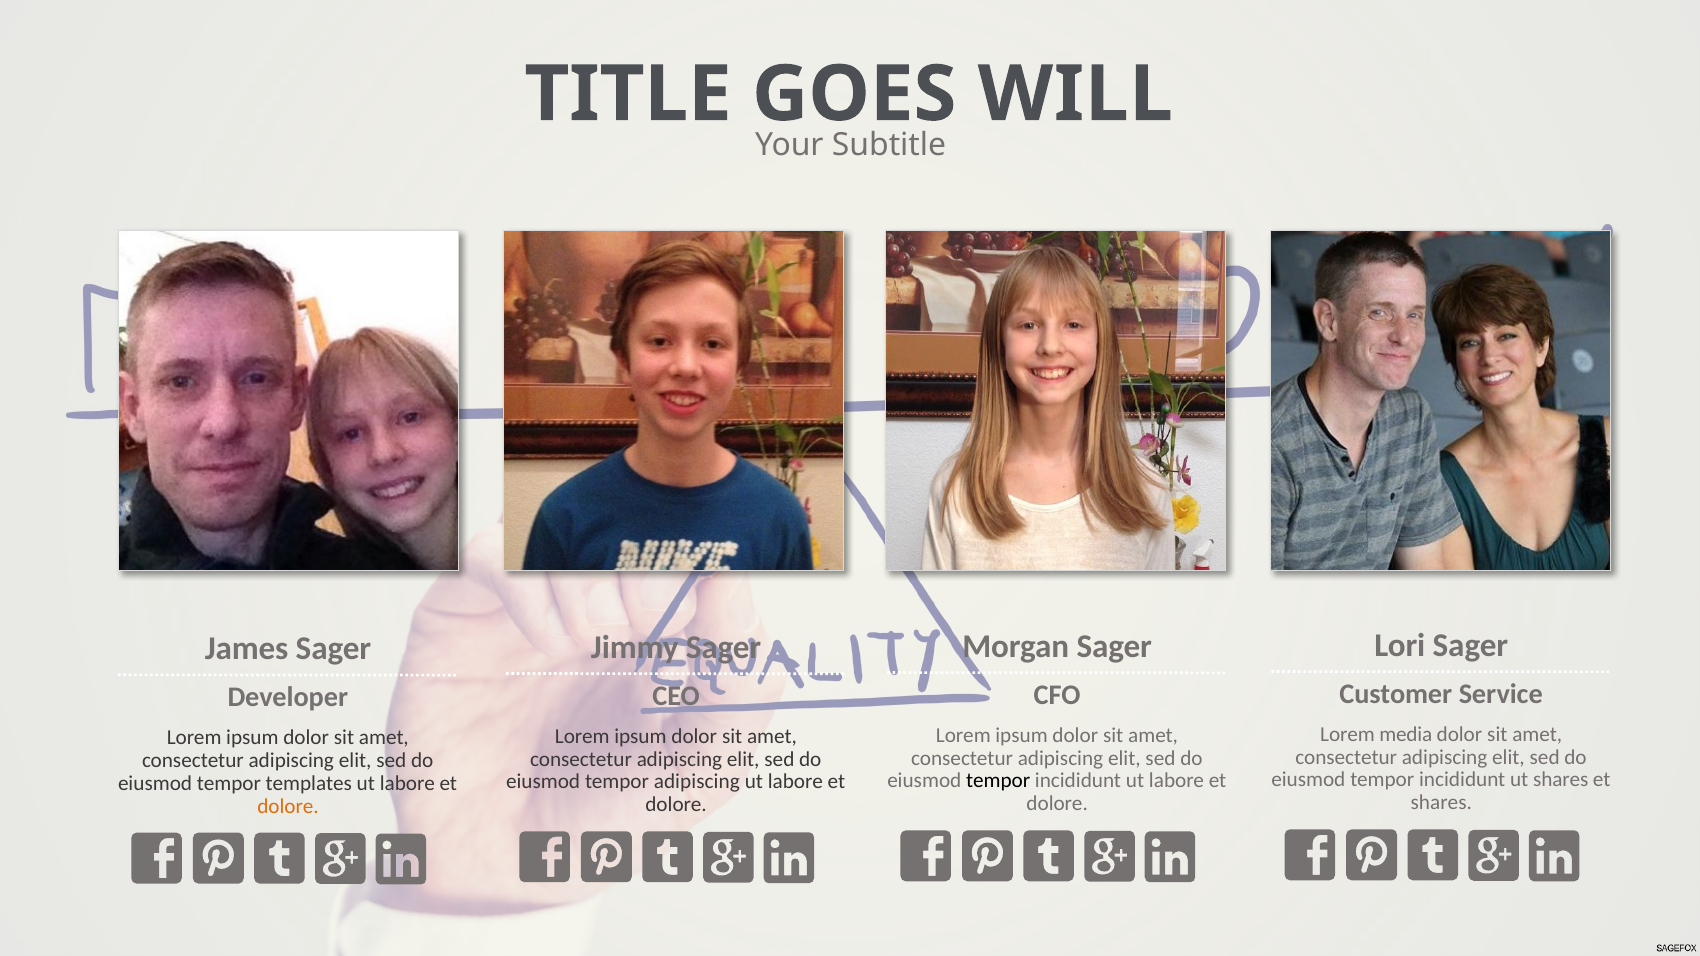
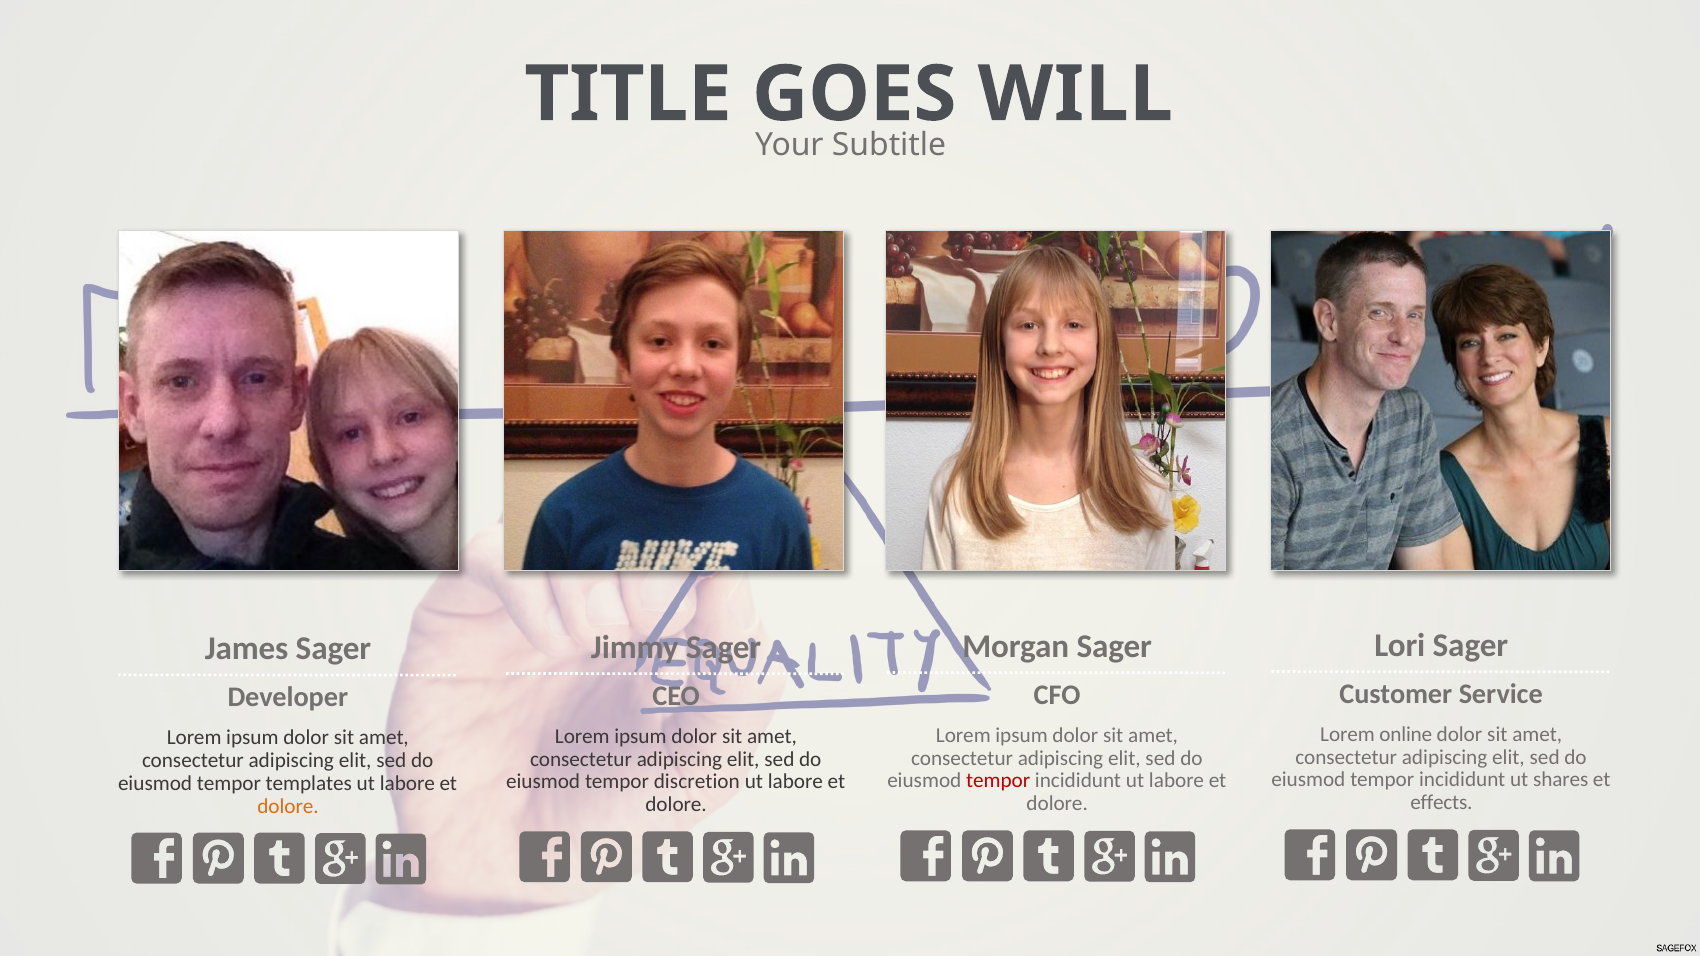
media: media -> online (1406, 734)
tempor colour: black -> red (998, 781)
tempor adipiscing: adipiscing -> discretion (697, 782)
shares: shares -> effects (1441, 803)
